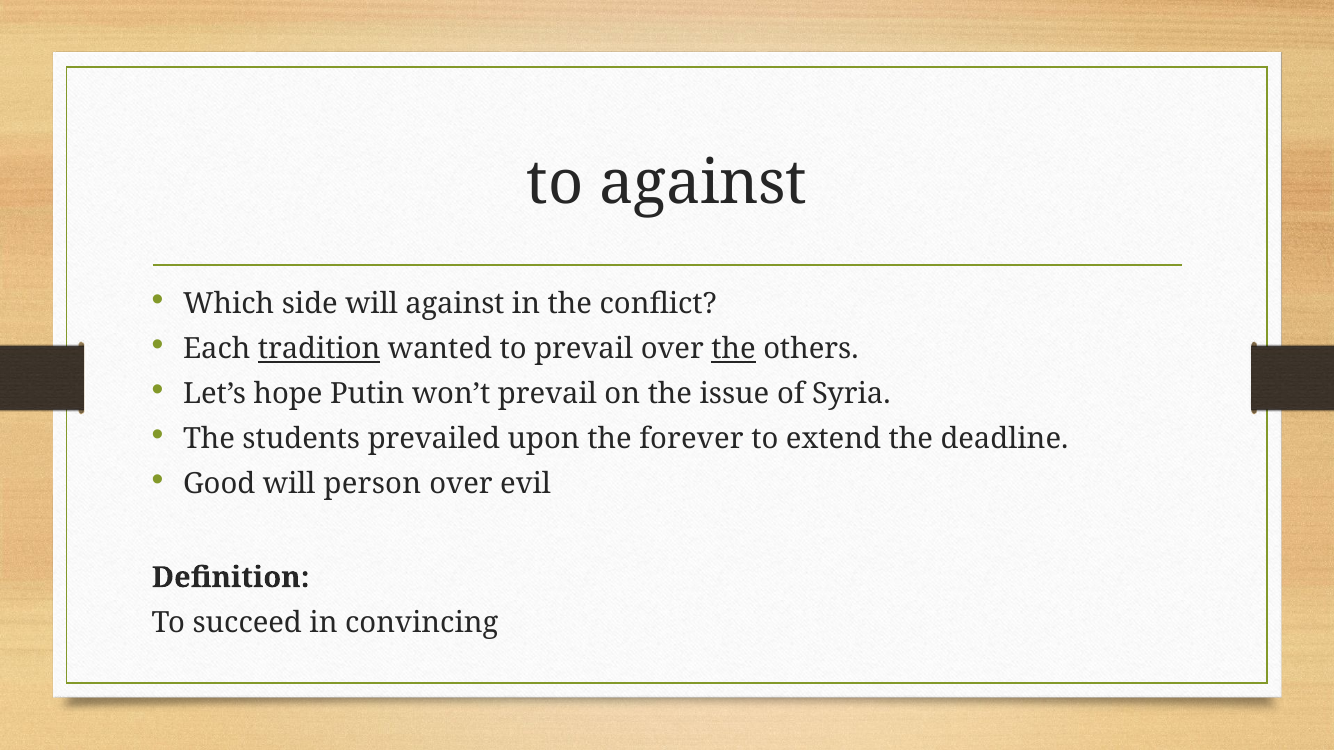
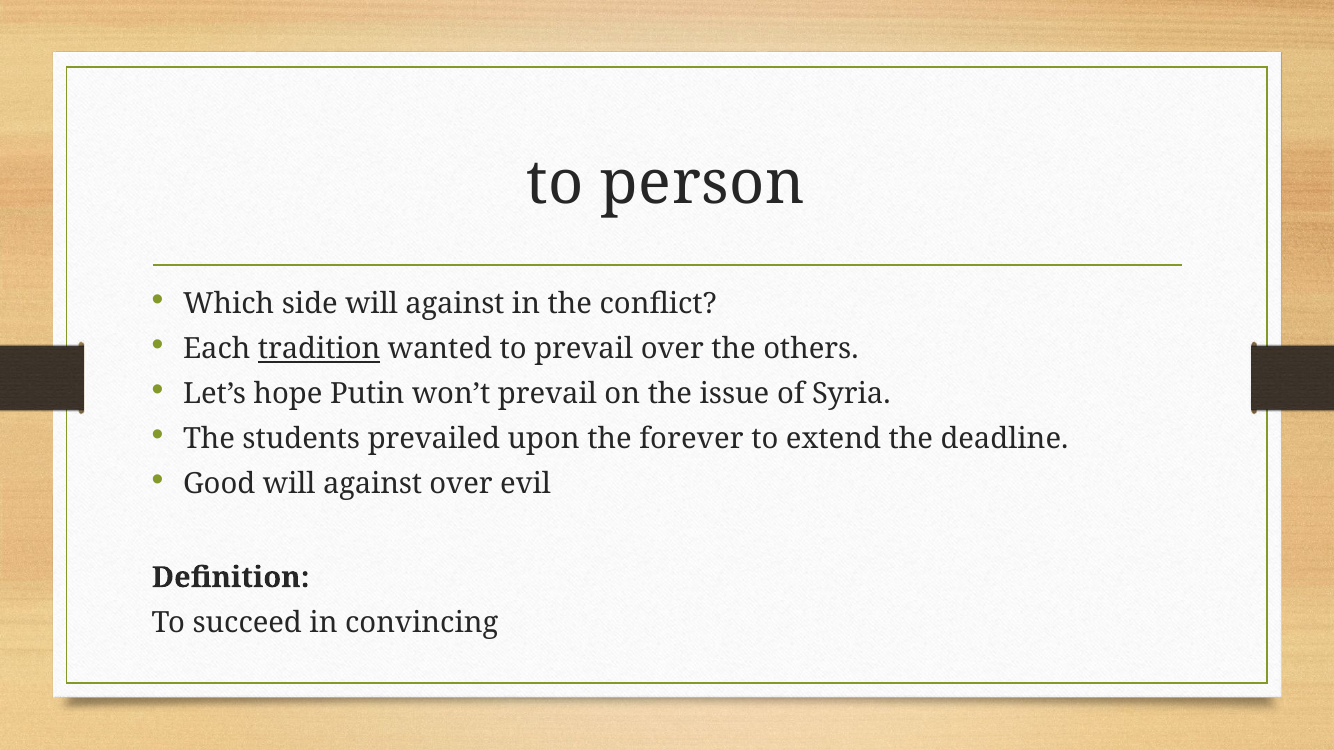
to against: against -> person (703, 183)
the underline: present -> none (734, 349)
Good will person: person -> against (373, 484)
